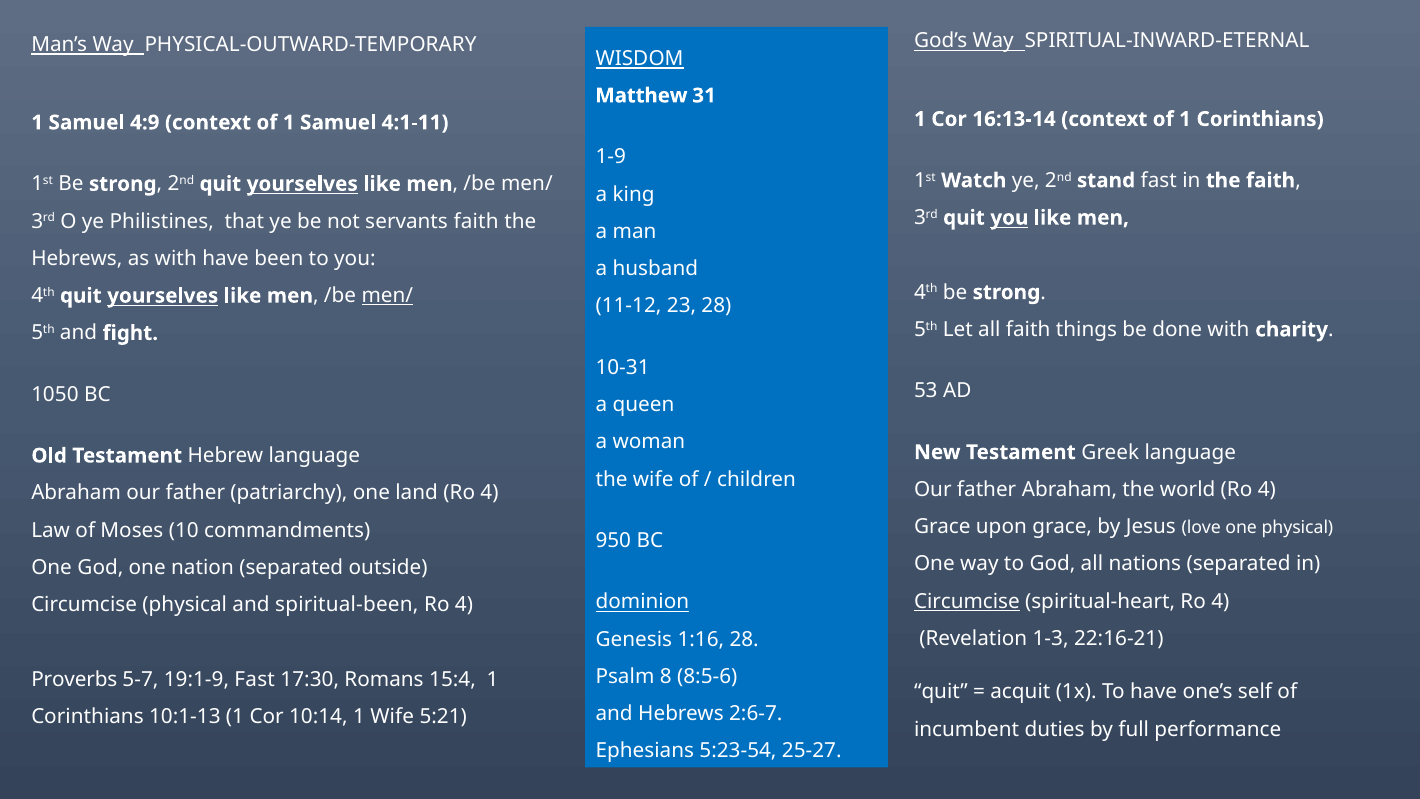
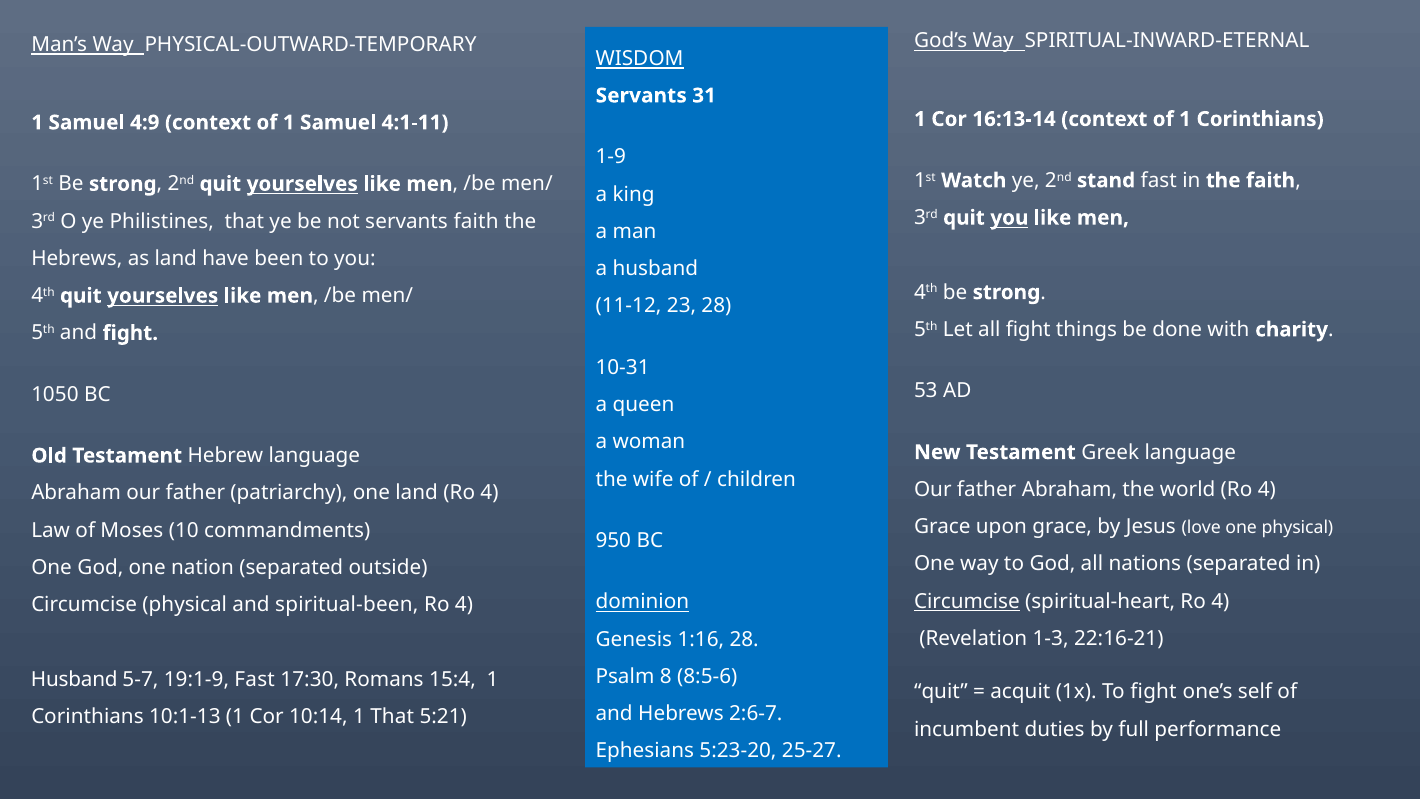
Matthew: Matthew -> Servants (641, 96)
as with: with -> land (176, 258)
men/ underline: present -> none (387, 296)
all faith: faith -> fight (1028, 330)
Proverbs: Proverbs -> Husband (74, 679)
To have: have -> fight (1154, 692)
1 Wife: Wife -> That (392, 716)
5:23-54: 5:23-54 -> 5:23-20 (738, 751)
